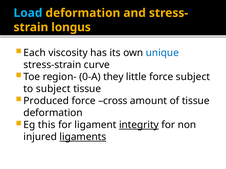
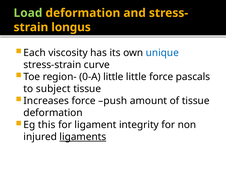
Load colour: light blue -> light green (28, 13)
0-A they: they -> little (113, 77)
force subject: subject -> pascals (193, 77)
Produced: Produced -> Increases (46, 101)
cross: cross -> push (113, 101)
integrity underline: present -> none (139, 125)
